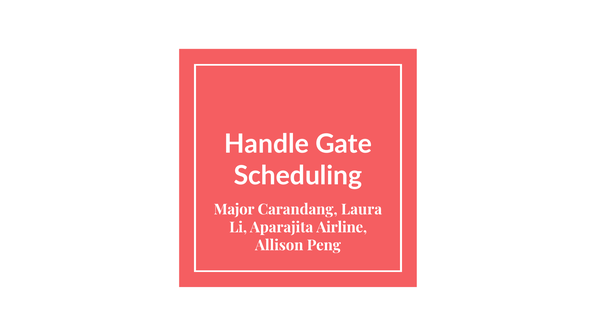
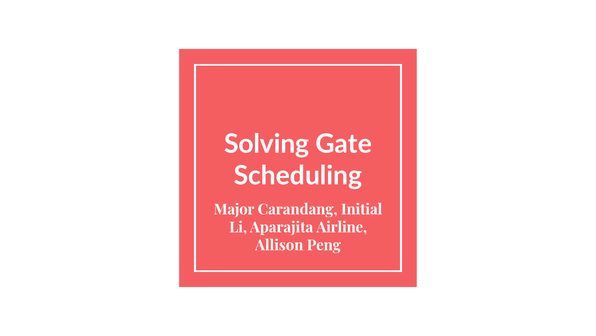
Handle: Handle -> Solving (267, 144)
Laura: Laura -> Initial (362, 209)
